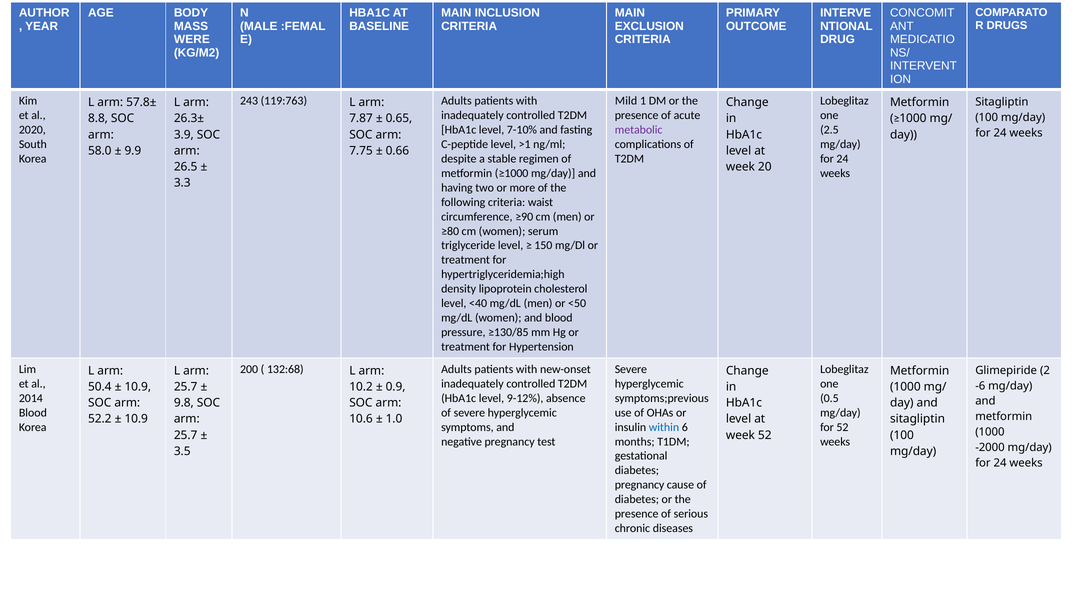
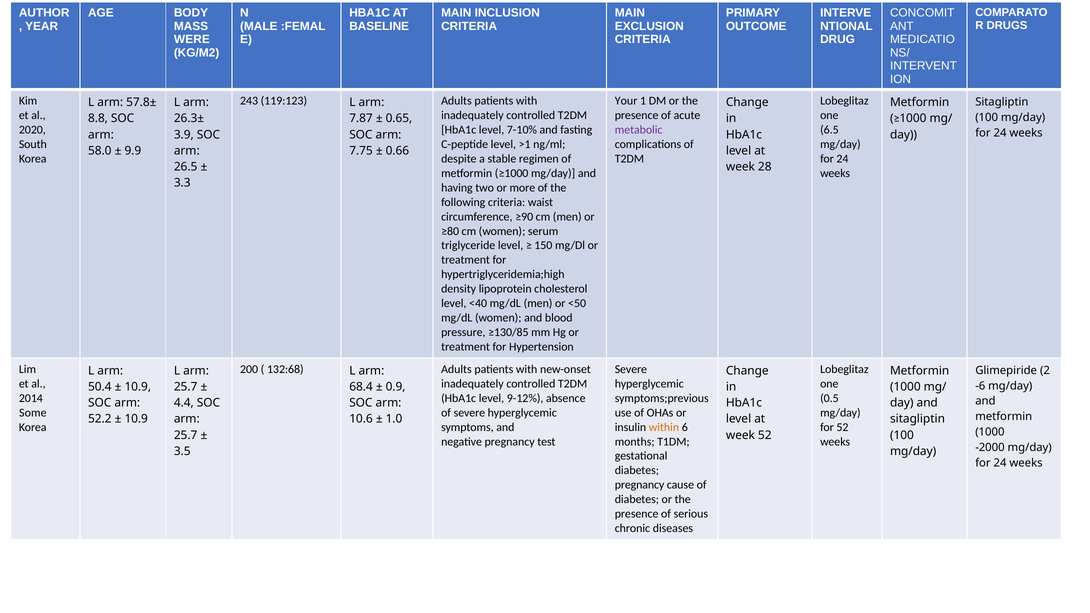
119:763: 119:763 -> 119:123 (284, 101)
Mild: Mild -> Your (626, 101)
2.5: 2.5 -> 6.5 (829, 130)
20: 20 -> 28 (765, 167)
10.2: 10.2 -> 68.4 (361, 387)
9.8: 9.8 -> 4.4 (184, 403)
Blood: Blood -> Some (33, 413)
within colour: blue -> orange (664, 427)
